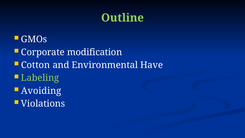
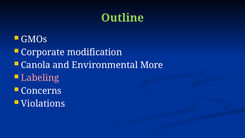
Cotton: Cotton -> Canola (36, 65)
Have: Have -> More (152, 65)
Labeling colour: light green -> pink (40, 78)
Avoiding: Avoiding -> Concerns (41, 91)
